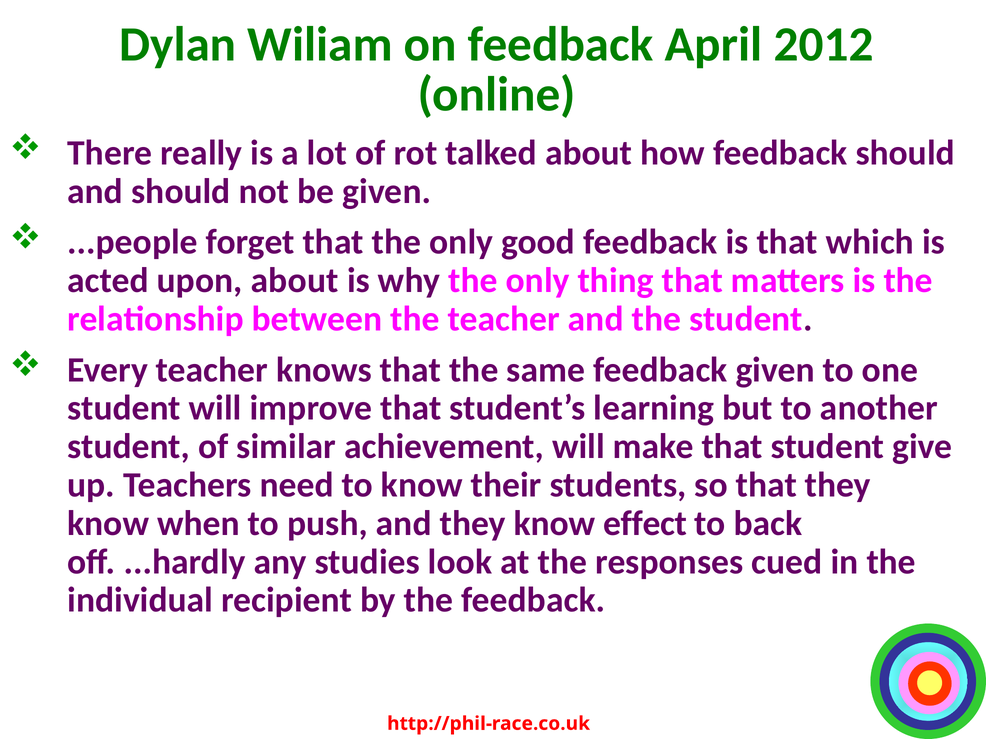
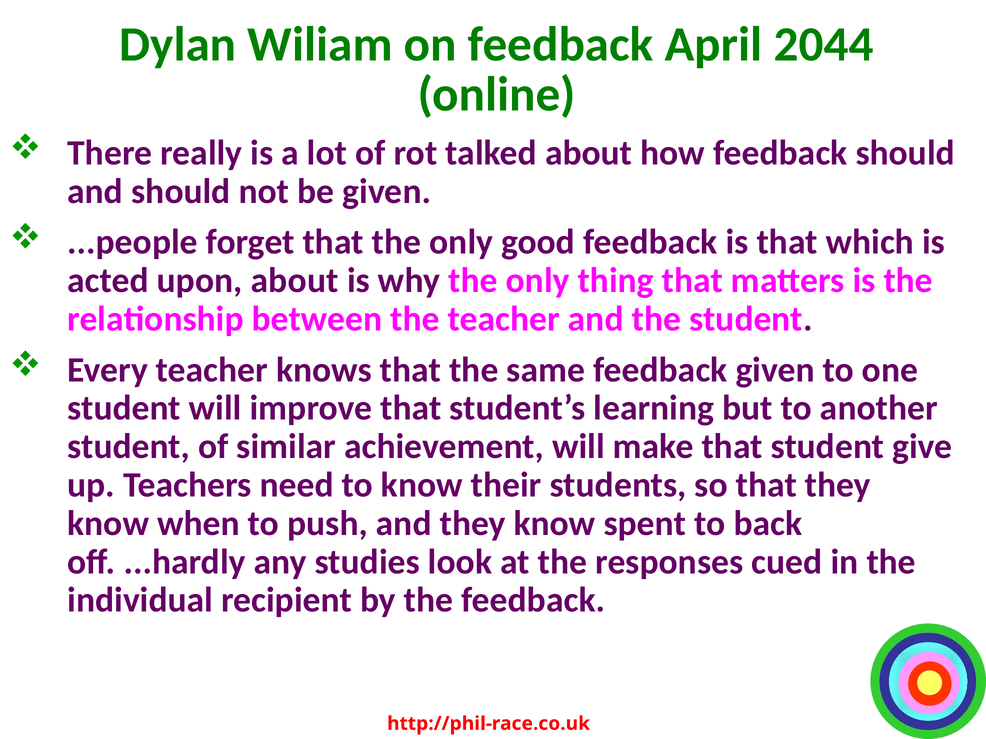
2012: 2012 -> 2044 (824, 44)
effect: effect -> spent (645, 524)
